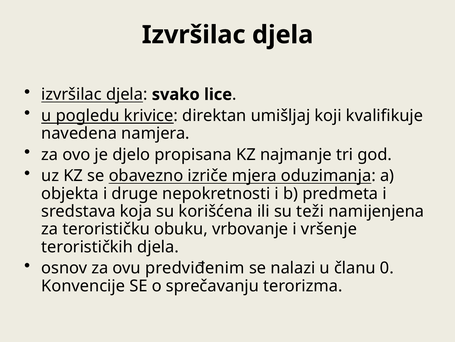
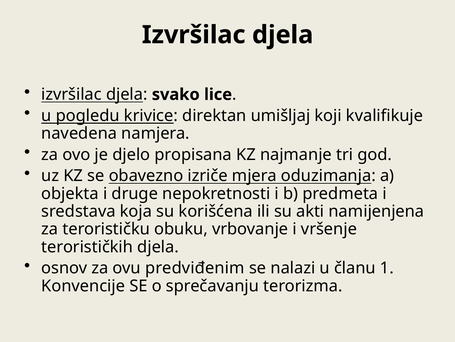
teži: teži -> akti (310, 211)
0: 0 -> 1 (387, 268)
